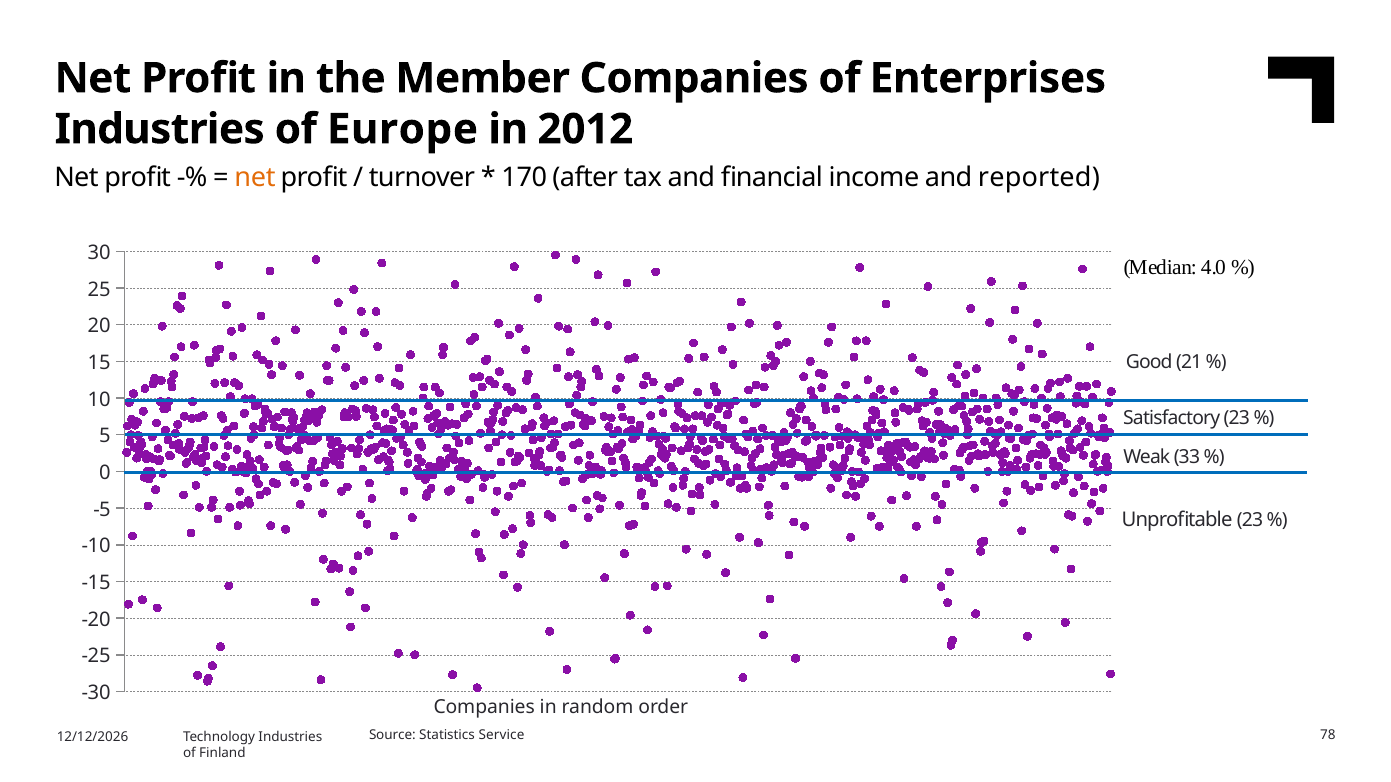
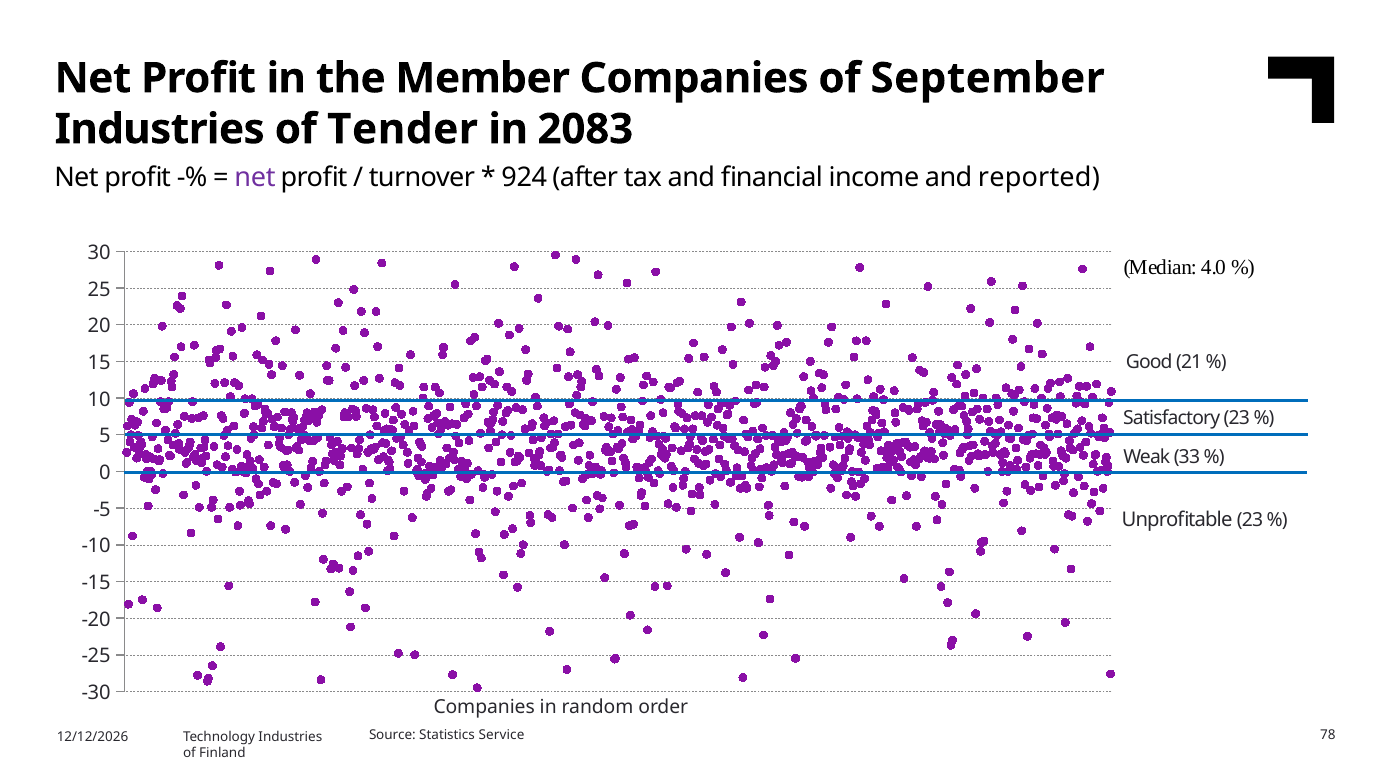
Enterprises: Enterprises -> September (988, 78)
Europe: Europe -> Tender (402, 129)
2012: 2012 -> 2083 (585, 129)
net colour: orange -> purple (255, 178)
170: 170 -> 924 (524, 178)
